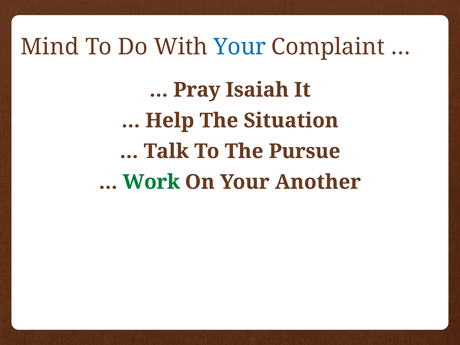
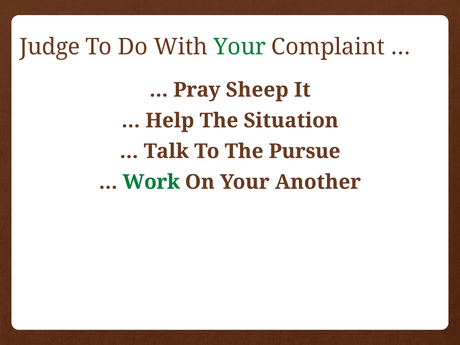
Mind: Mind -> Judge (50, 47)
Your colour: blue -> green (240, 47)
Isaiah: Isaiah -> Sheep (257, 90)
